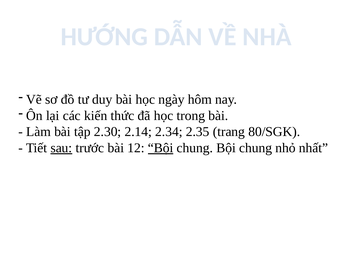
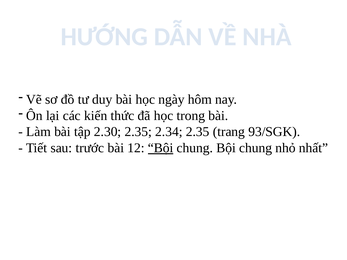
2.30 2.14: 2.14 -> 2.35 (138, 132)
80/SGK: 80/SGK -> 93/SGK (274, 132)
sau underline: present -> none (61, 148)
